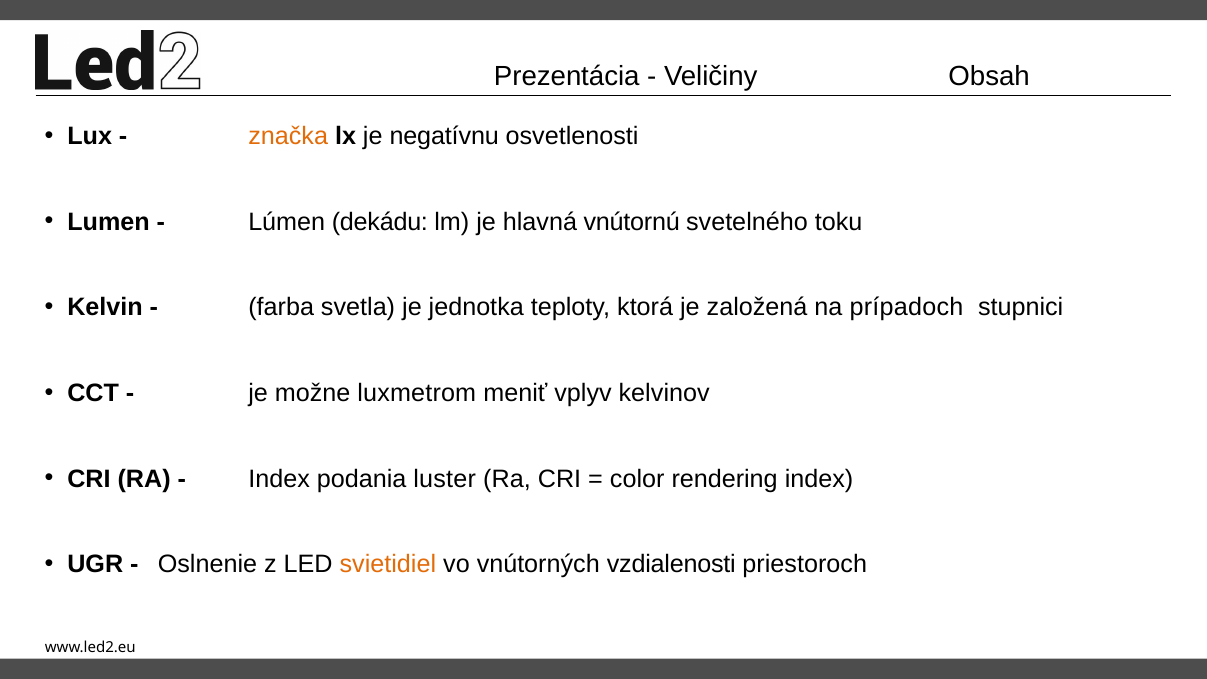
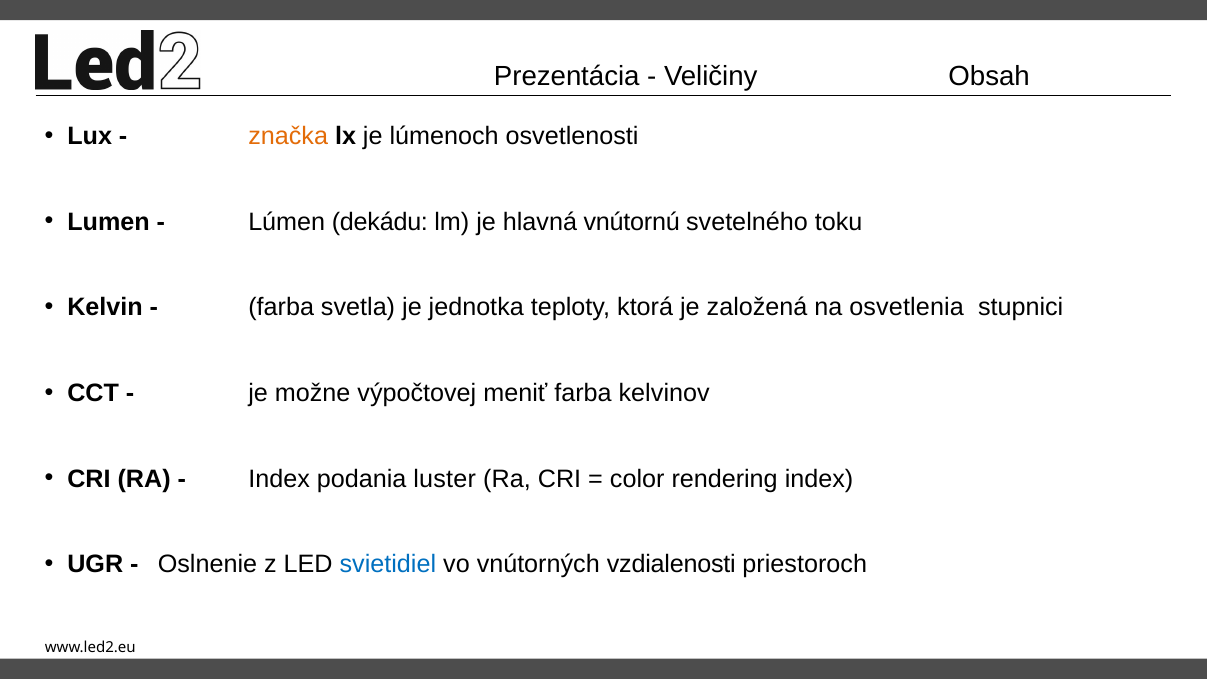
negatívnu: negatívnu -> lúmenoch (444, 136)
prípadoch: prípadoch -> osvetlenia (907, 308)
luxmetrom: luxmetrom -> výpočtovej (417, 393)
meniť vplyv: vplyv -> farba (583, 393)
svietidiel colour: orange -> blue (388, 564)
